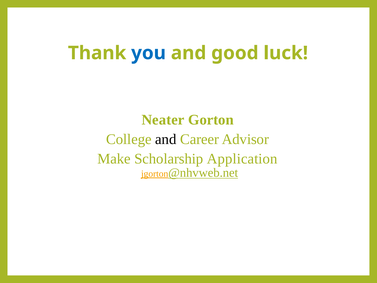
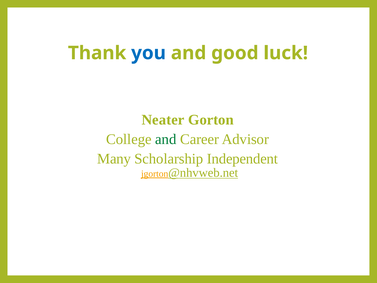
and colour: black -> green (166, 139)
Make: Make -> Many (114, 159)
Application: Application -> Independent (242, 159)
